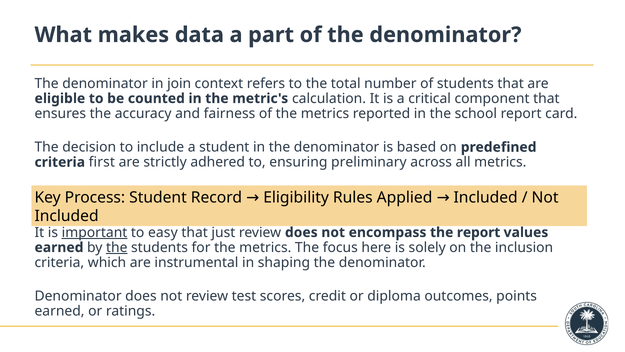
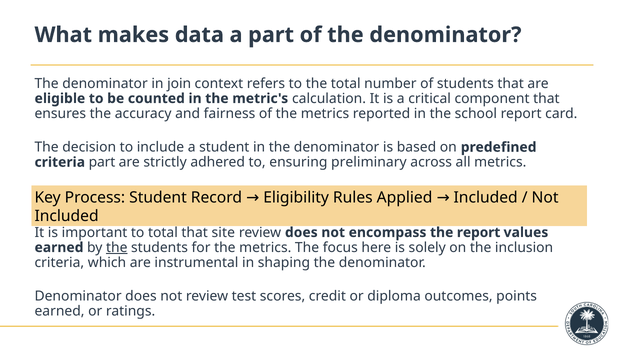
criteria first: first -> part (102, 162)
important underline: present -> none (95, 232)
to easy: easy -> total (163, 232)
just: just -> site (223, 232)
